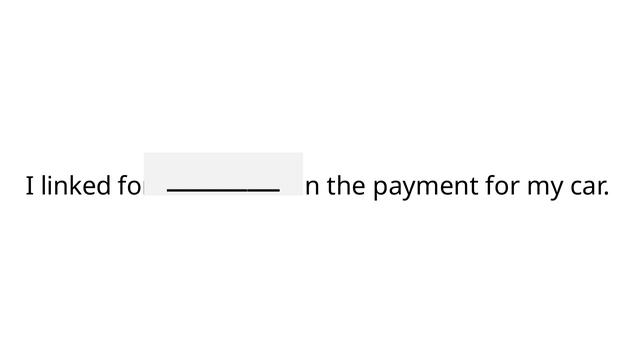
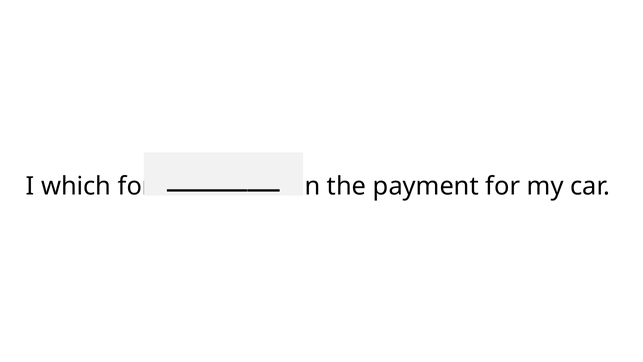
linked: linked -> which (76, 186)
